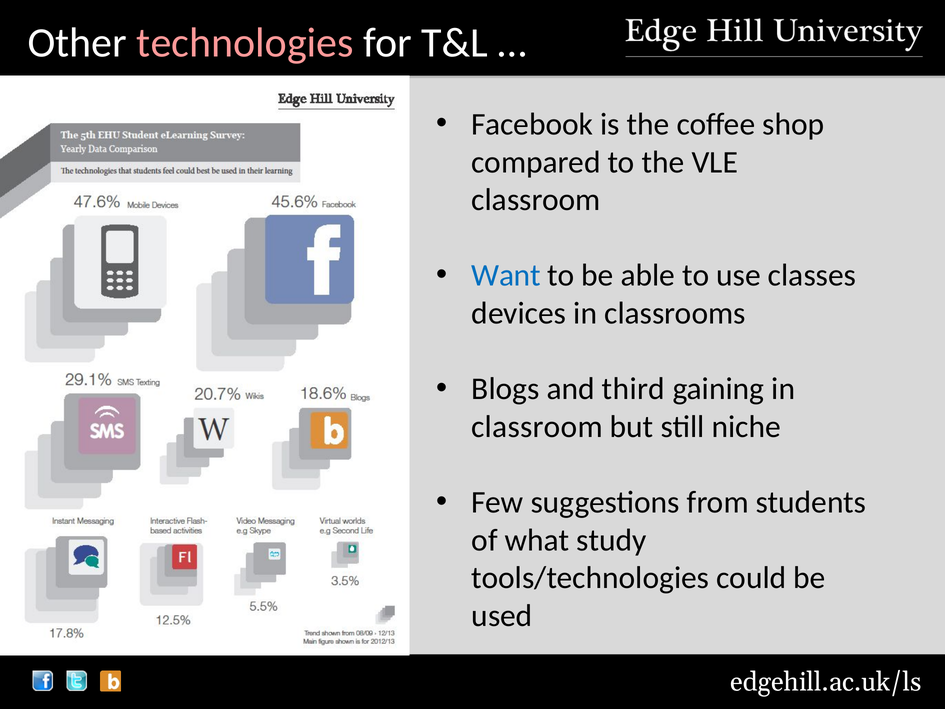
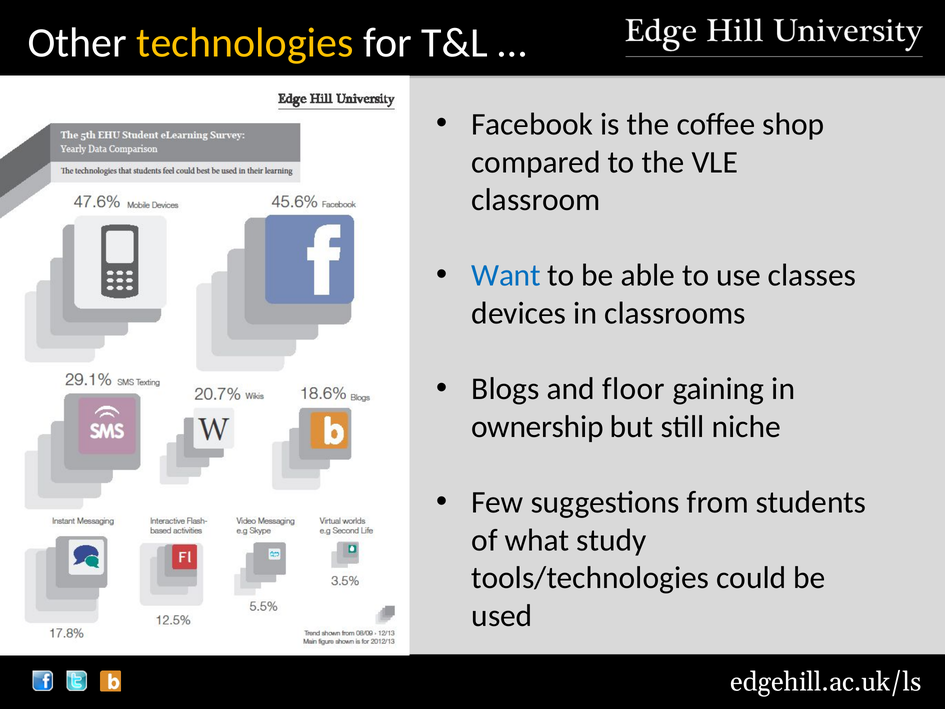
technologies colour: pink -> yellow (245, 43)
third: third -> floor (633, 389)
classroom: classroom -> ownership (537, 427)
